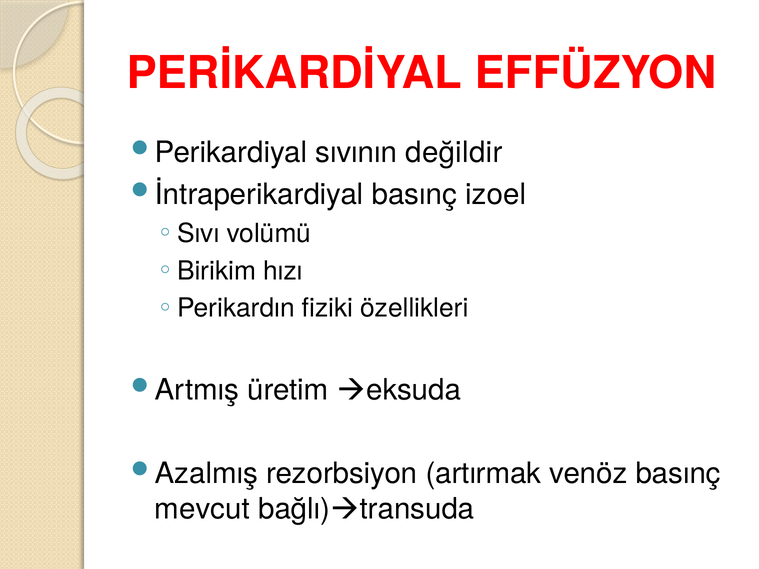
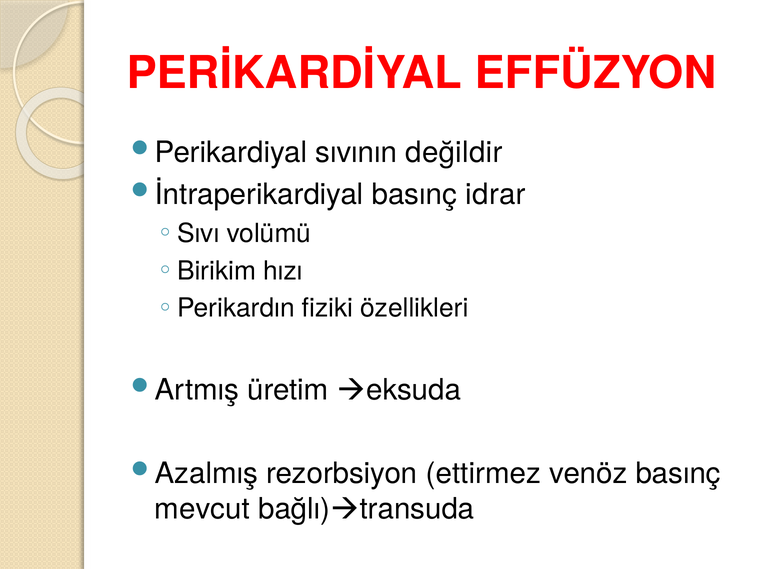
izoel: izoel -> idrar (496, 195)
artırmak: artırmak -> ettirmez (483, 474)
